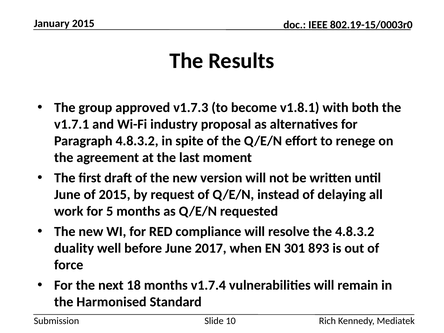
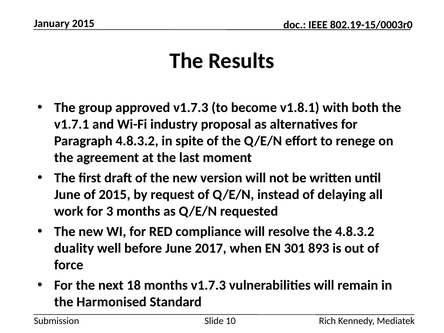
5: 5 -> 3 (110, 211)
months v1.7.4: v1.7.4 -> v1.7.3 (208, 285)
